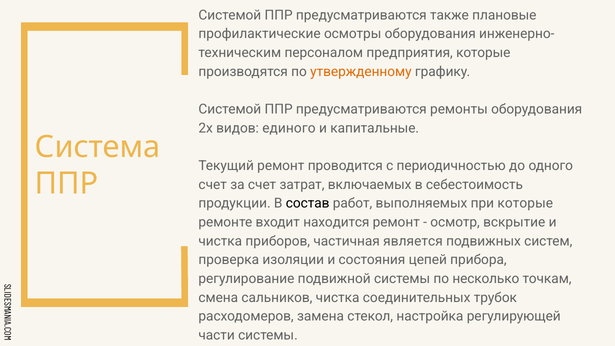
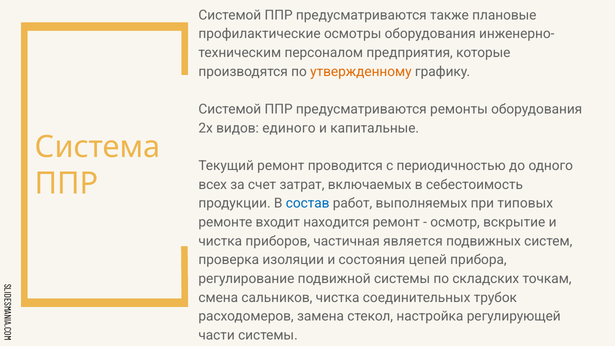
счет: счет -> всех (213, 185)
состав colour: black -> blue (308, 203)
при которые: которые -> типовых (525, 203)
несколько: несколько -> складских (486, 279)
